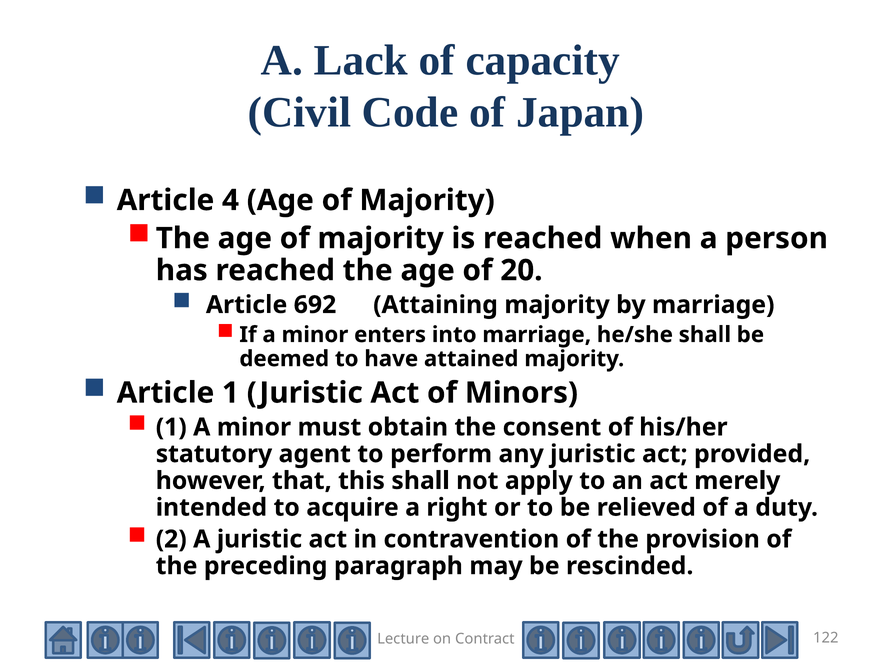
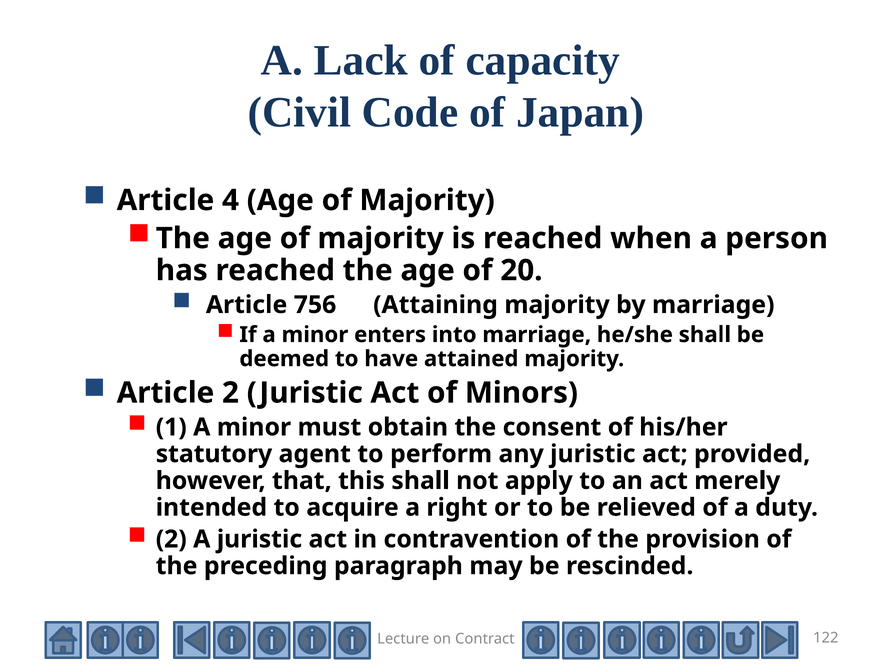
692: 692 -> 756 (315, 305)
Article 1: 1 -> 2 (230, 393)
